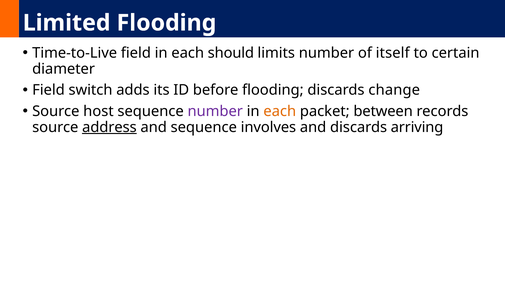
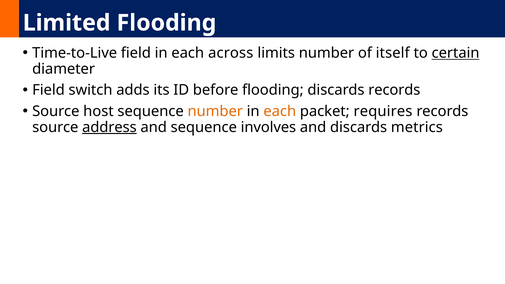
should: should -> across (231, 53)
certain underline: none -> present (456, 53)
discards change: change -> records (394, 90)
number colour: purple -> orange (215, 111)
between: between -> requires (383, 111)
arriving: arriving -> metrics (417, 127)
